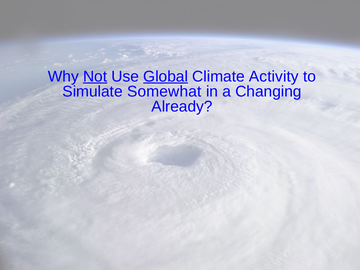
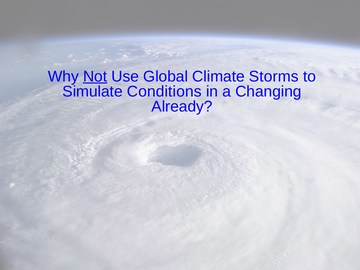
Global underline: present -> none (166, 76)
Activity: Activity -> Storms (274, 76)
Somewhat: Somewhat -> Conditions (164, 91)
